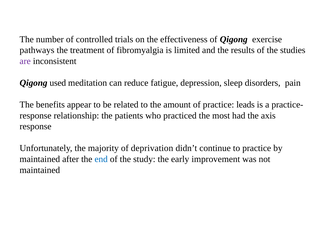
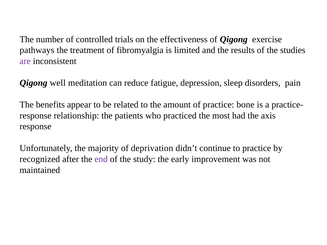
used: used -> well (58, 83)
leads: leads -> bone (245, 105)
maintained: maintained -> recognized (40, 159)
end colour: blue -> purple (101, 159)
